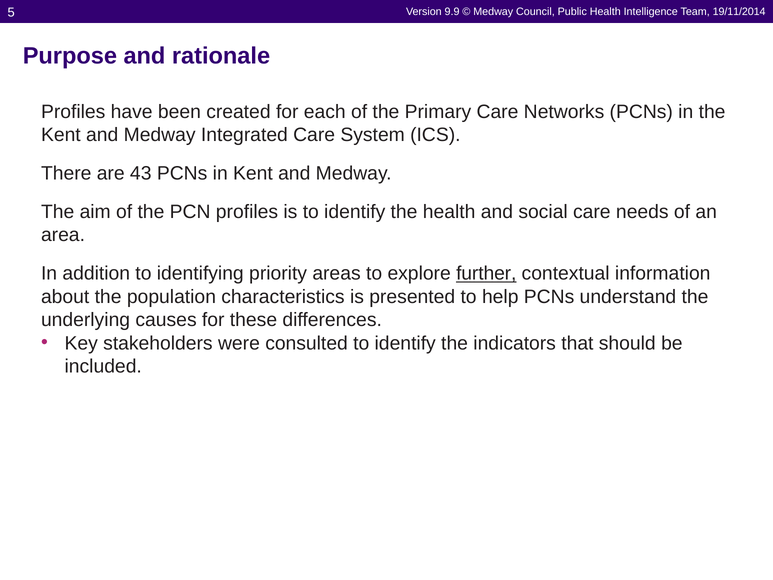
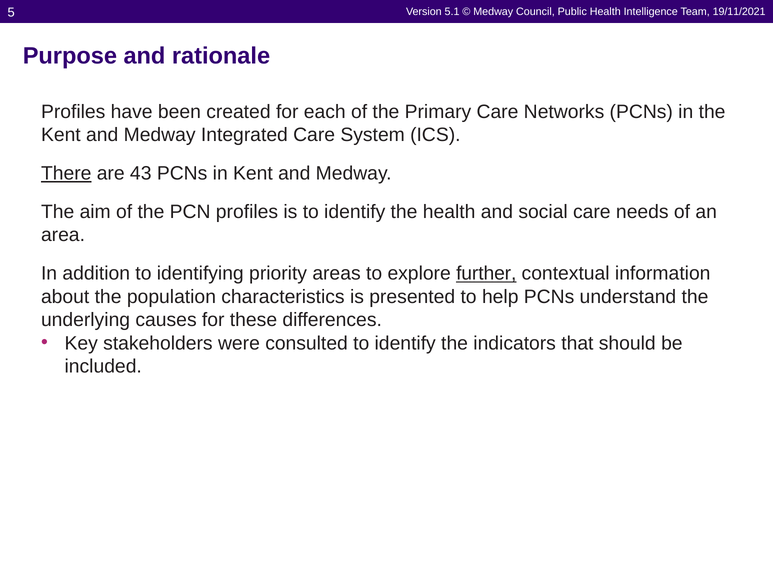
9.9: 9.9 -> 5.1 (452, 12)
19/11/2014: 19/11/2014 -> 19/11/2021 (739, 12)
There underline: none -> present (66, 173)
